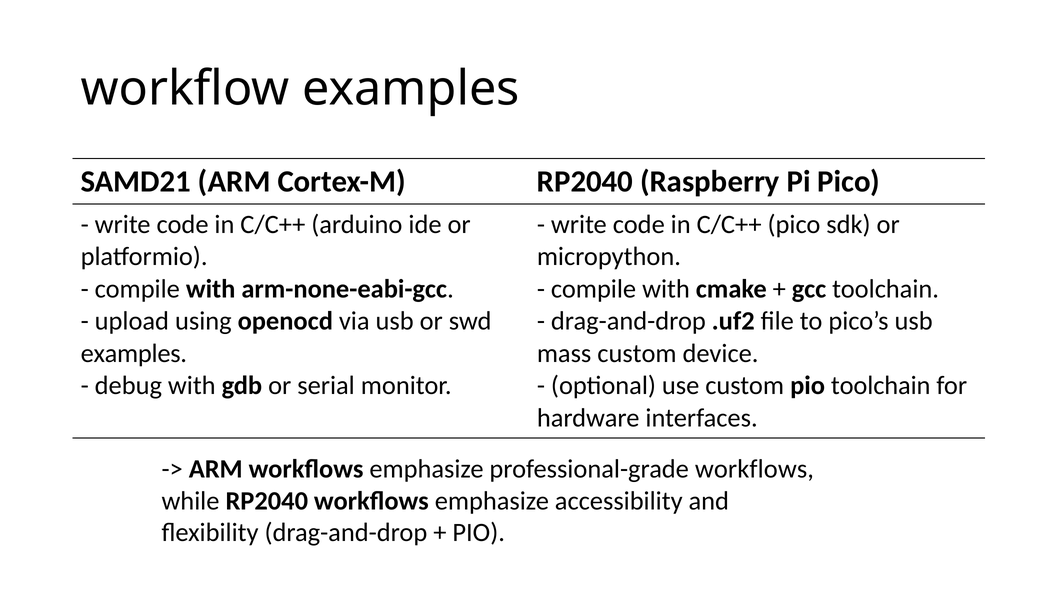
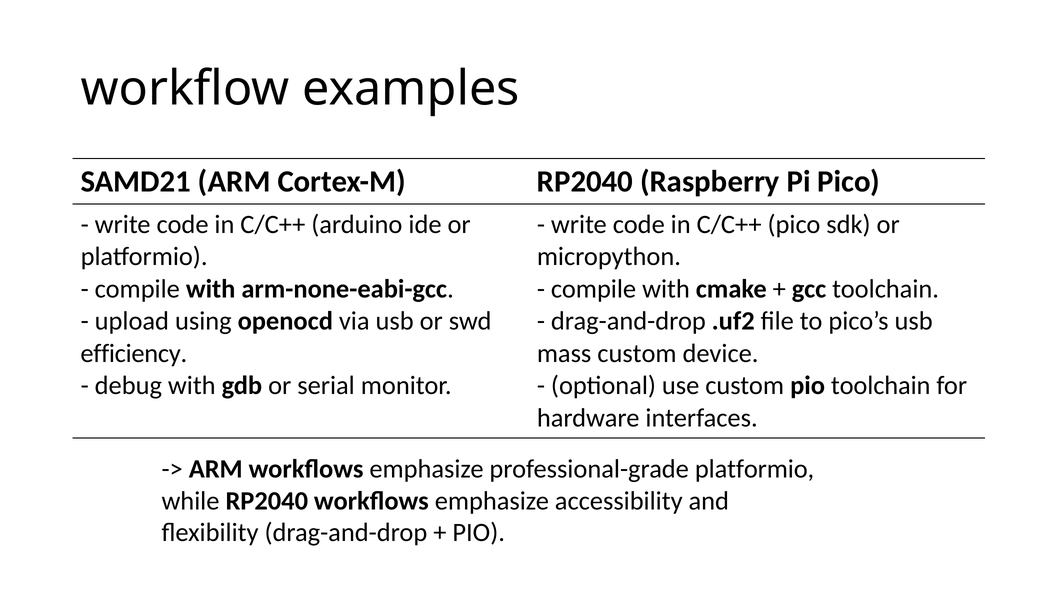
examples: examples -> efficiency (134, 354)
professional-grade workflows: workflows -> platformio (755, 469)
